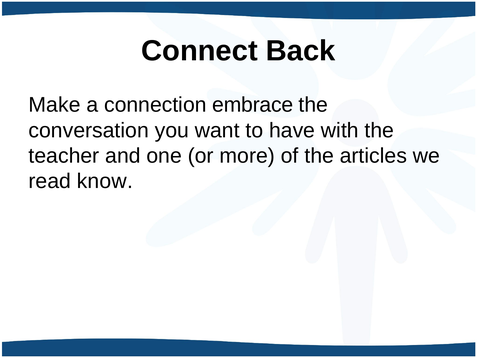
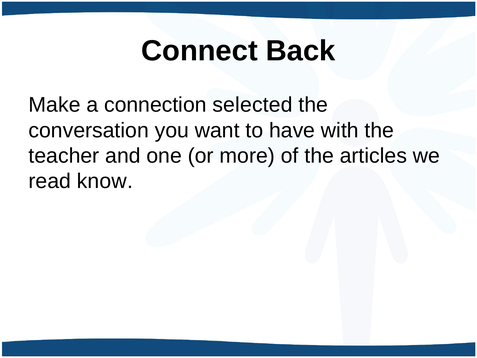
embrace: embrace -> selected (253, 105)
